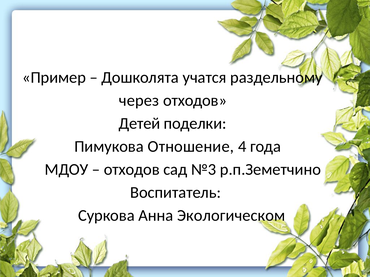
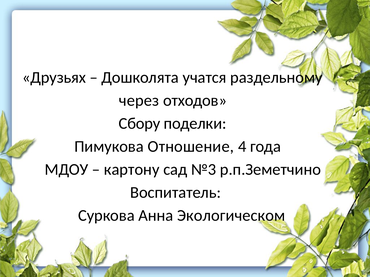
Пример: Пример -> Друзьях (54, 78)
Детей: Детей -> Сбору (139, 124)
отходов: отходов -> картону (132, 170)
